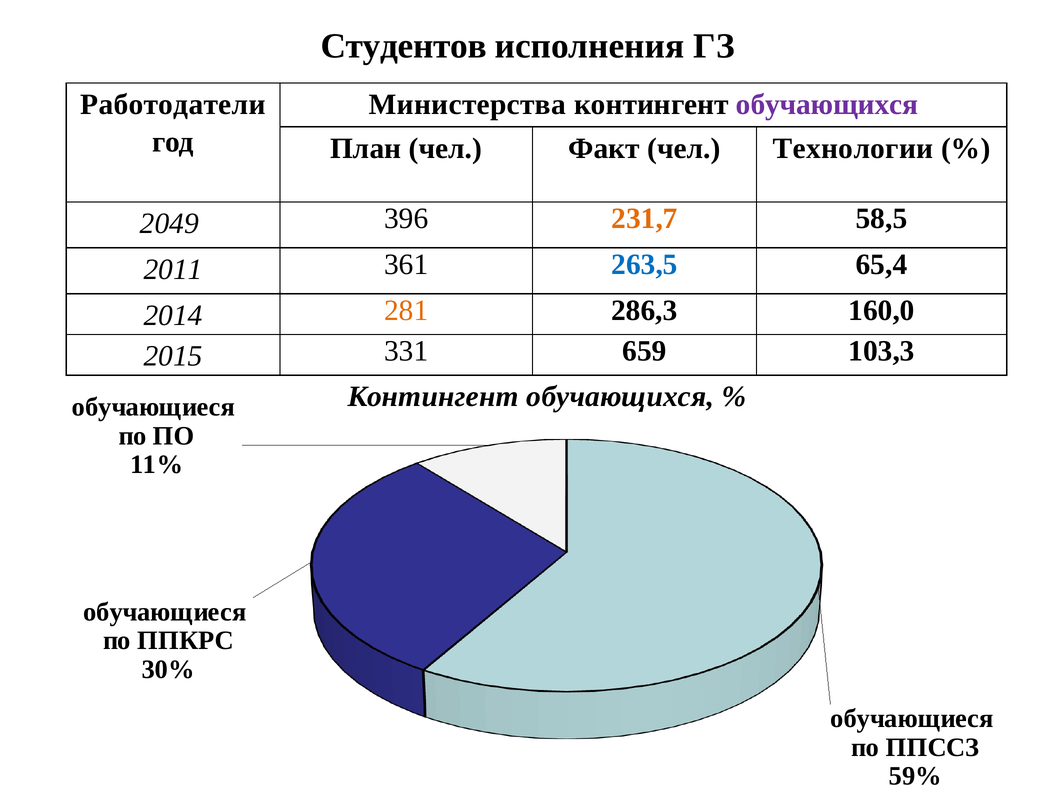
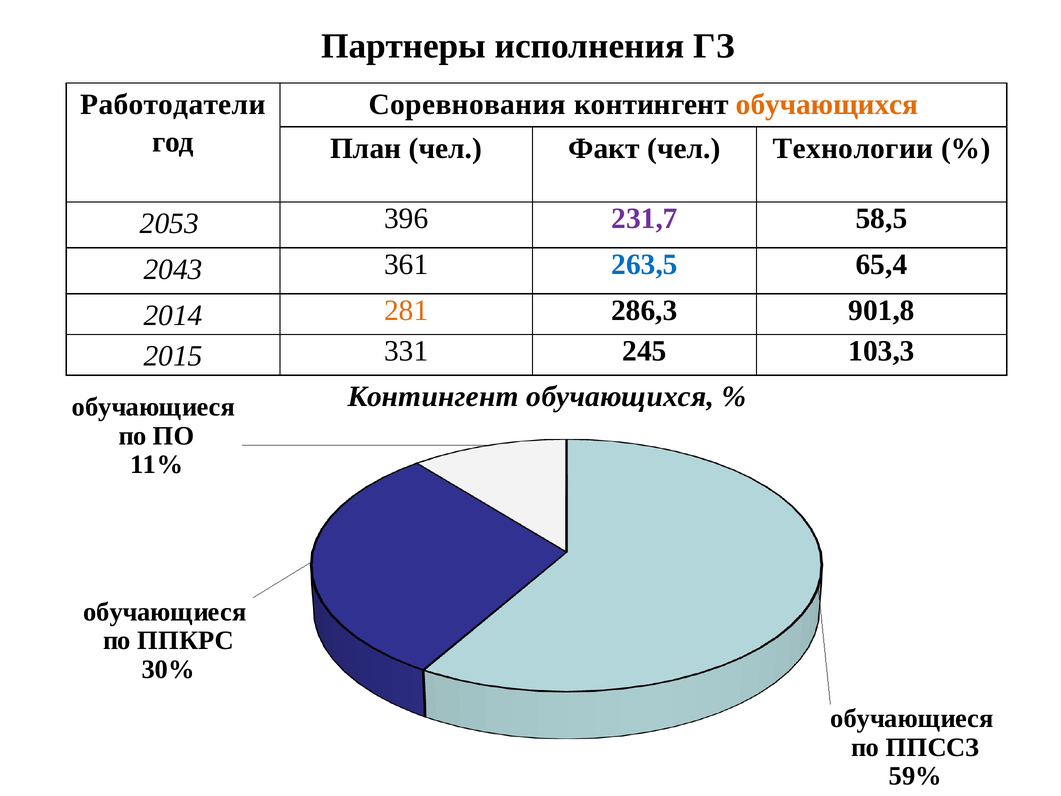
Студентов: Студентов -> Партнеры (404, 46)
Министерства: Министерства -> Соревнования (467, 104)
обучающихся colour: purple -> orange (827, 104)
2049: 2049 -> 2053 (169, 223)
231,7 colour: orange -> purple (644, 219)
2011: 2011 -> 2043 (173, 269)
160,0: 160,0 -> 901,8 (882, 310)
659: 659 -> 245 (644, 351)
